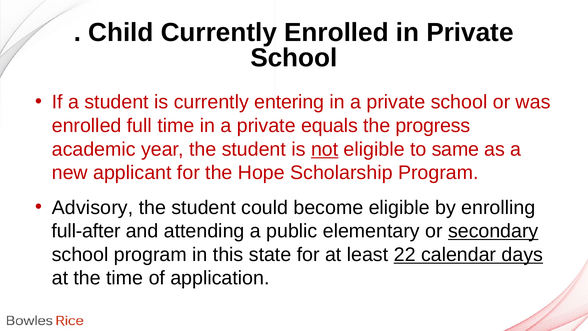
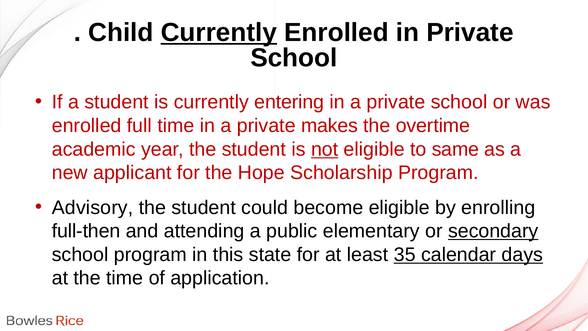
Currently underline: none -> present (219, 33)
equals: equals -> makes (329, 126)
progress: progress -> overtime (433, 126)
full-after: full-after -> full-then (86, 231)
22: 22 -> 35 (405, 254)
